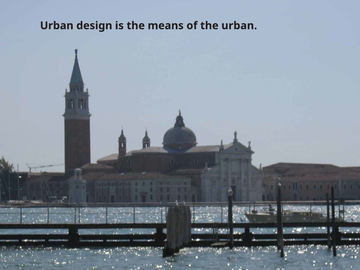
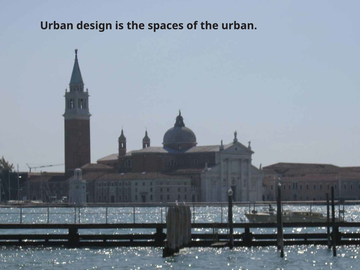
means: means -> spaces (166, 26)
